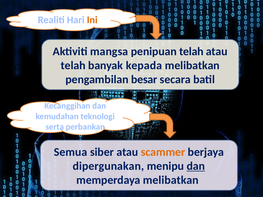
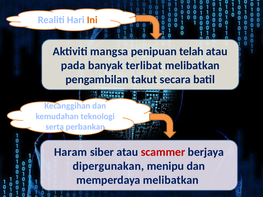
telah: telah -> pada (73, 65)
kepada: kepada -> terlibat (144, 65)
besar: besar -> takut (144, 79)
Semua: Semua -> Haram (71, 152)
scammer colour: orange -> red (163, 152)
dan underline: present -> none (196, 166)
